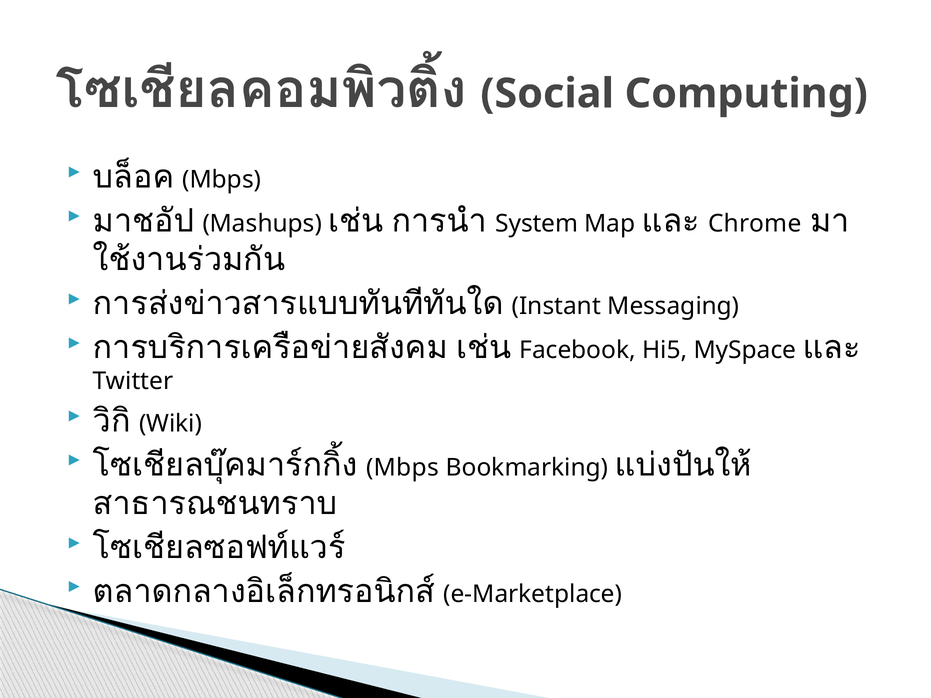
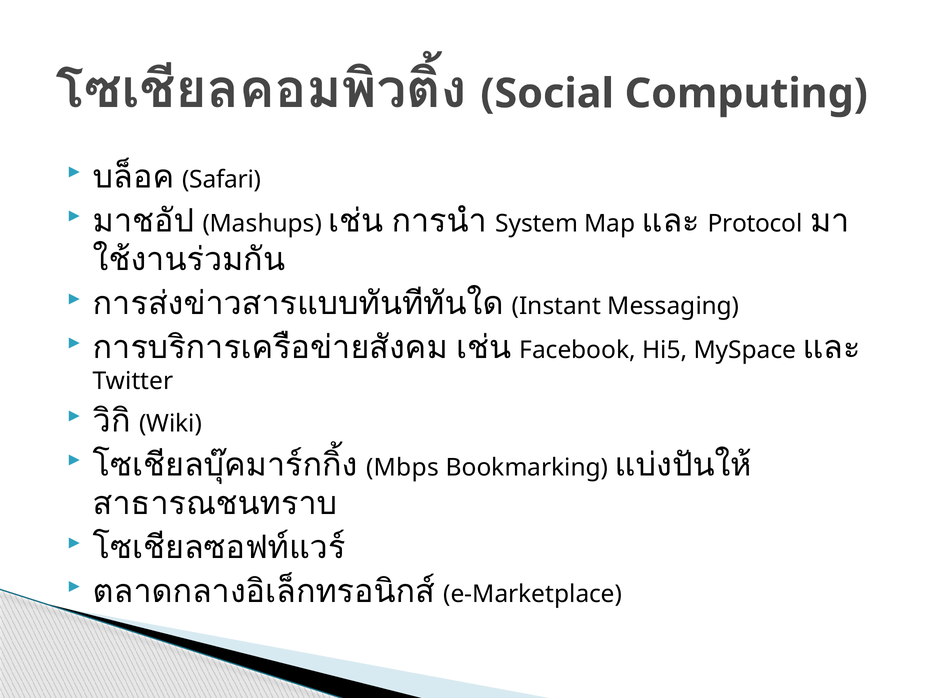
Mbps: Mbps -> Safari (222, 180)
Chrome: Chrome -> Protocol (755, 224)
